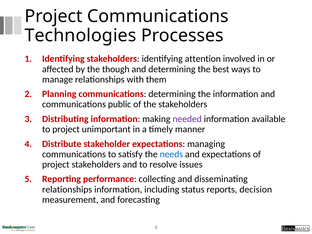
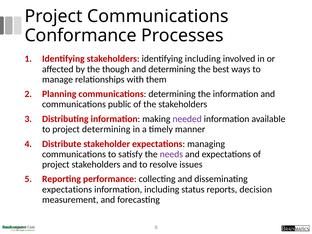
Technologies: Technologies -> Conformance (81, 35)
identifying attention: attention -> including (203, 59)
project unimportant: unimportant -> determining (106, 129)
needs colour: blue -> purple (171, 154)
relationships: relationships -> expectations (67, 189)
